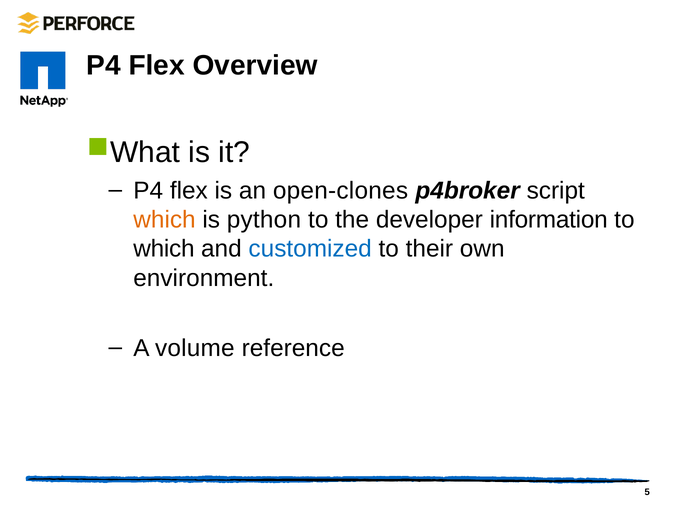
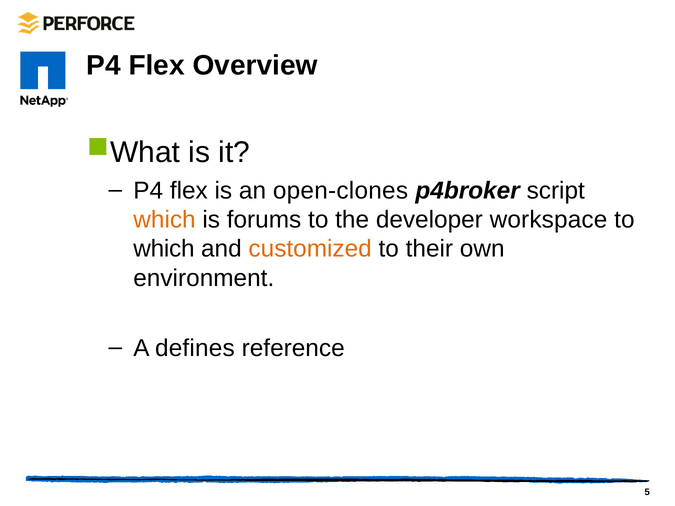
python: python -> forums (264, 220)
information: information -> workspace (549, 220)
customized colour: blue -> orange (310, 249)
volume: volume -> defines (195, 348)
